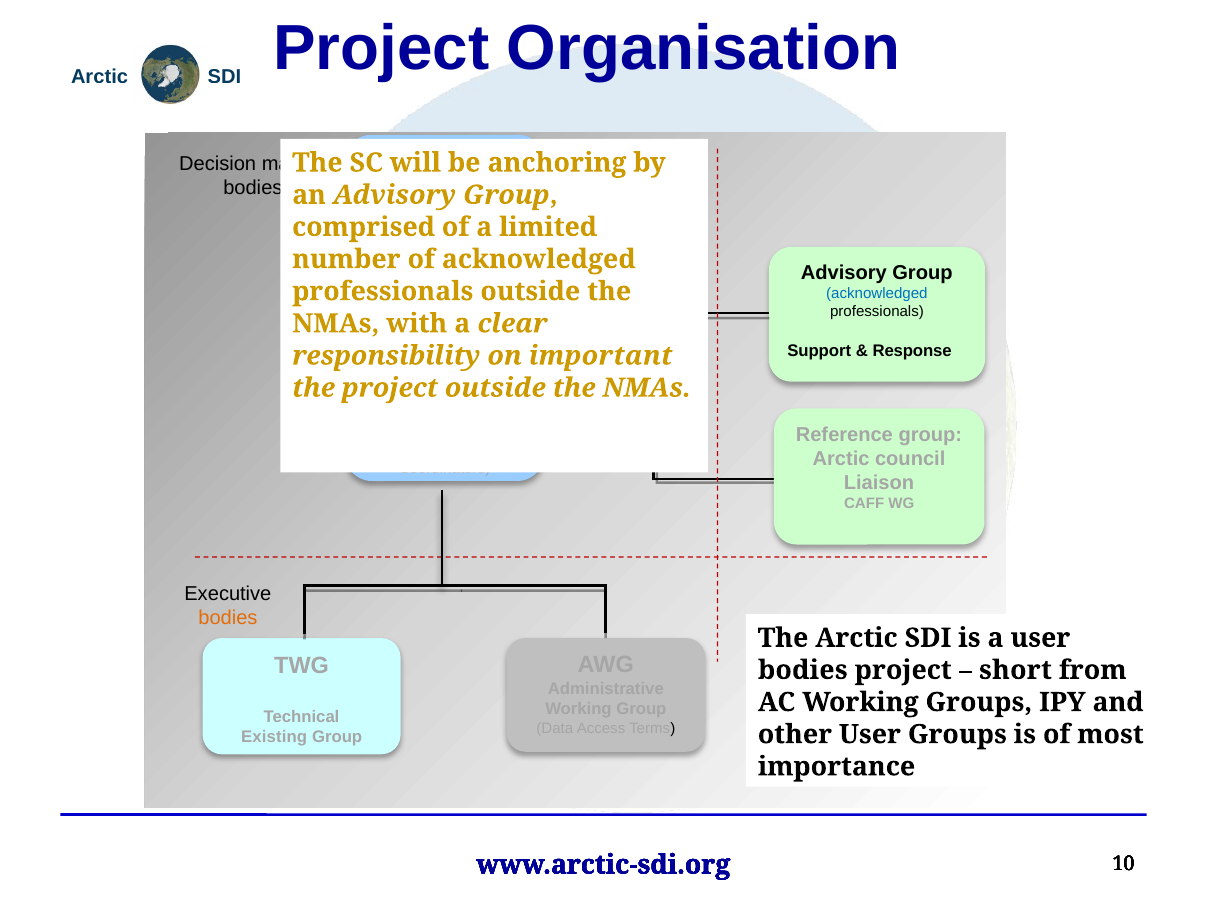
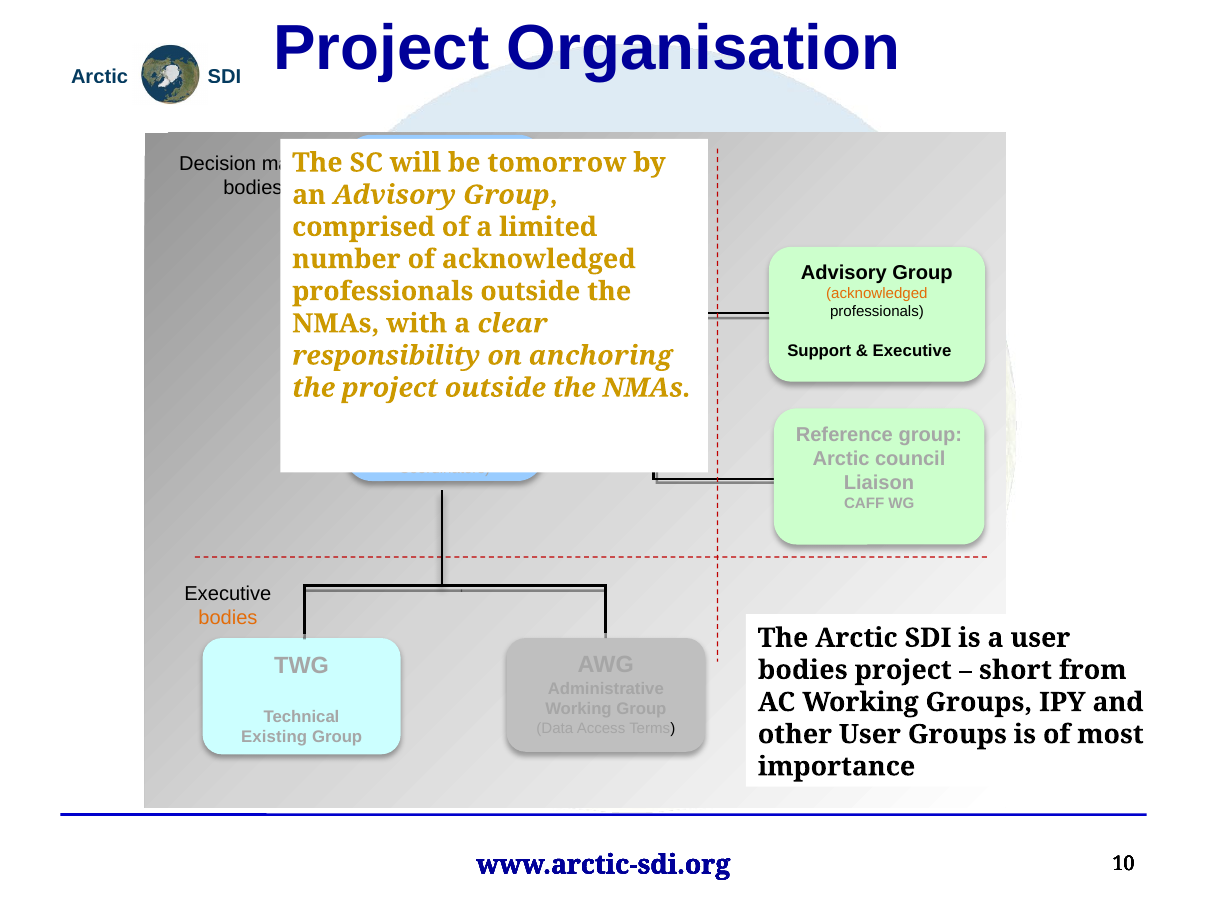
anchoring: anchoring -> tomorrow (557, 163)
acknowledged colour: blue -> orange (877, 294)
Response: Response -> Executive (912, 351)
important: important -> anchoring (601, 356)
